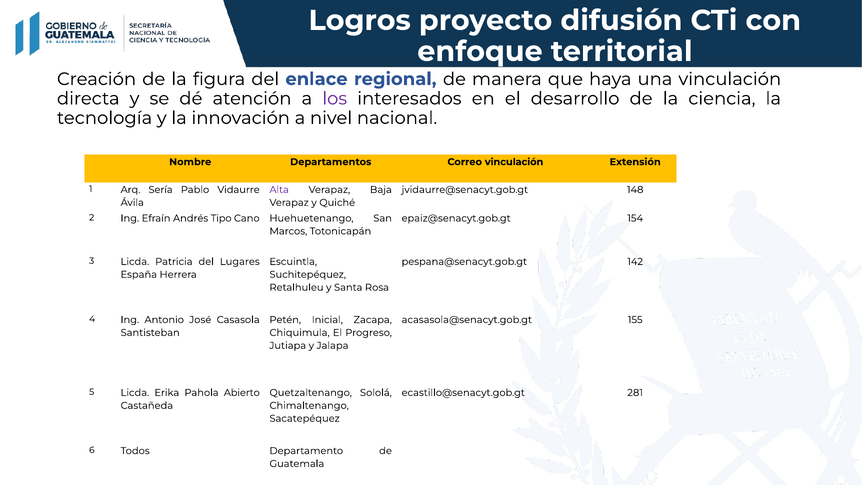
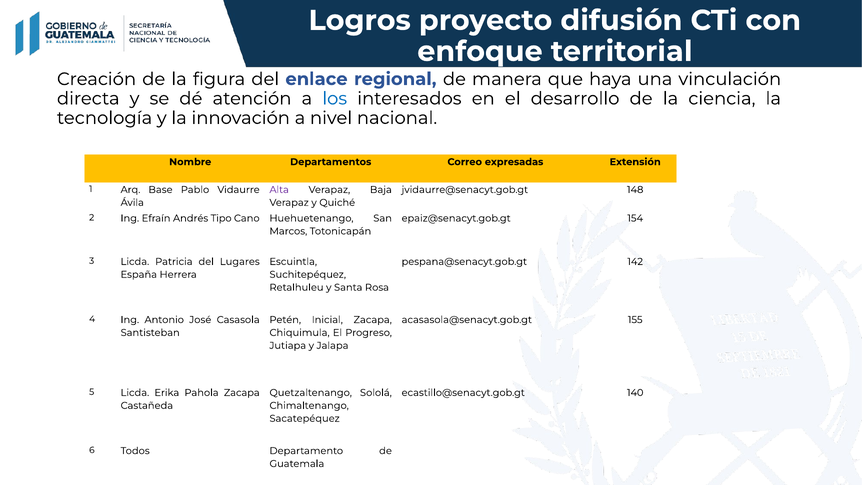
los colour: purple -> blue (335, 99)
Correo vinculación: vinculación -> expresadas (514, 162)
Sería: Sería -> Base (161, 190)
Pahola Abierto: Abierto -> Zacapa (242, 393)
281: 281 -> 140 (635, 393)
